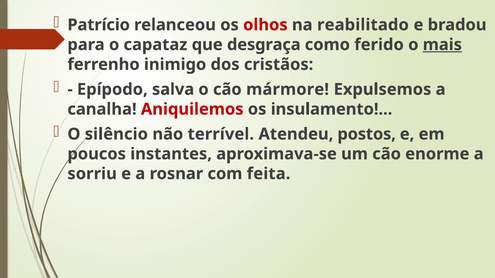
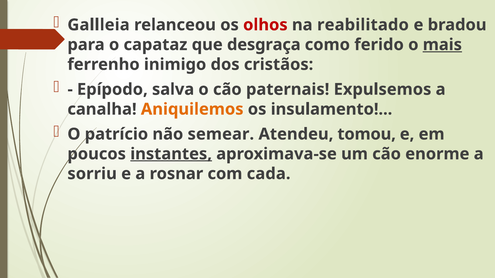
Patrício: Patrício -> Gallleia (99, 25)
mármore: mármore -> paternais (288, 90)
Aniquilemos colour: red -> orange (192, 109)
silêncio: silêncio -> patrício (116, 134)
terrível: terrível -> semear (221, 134)
postos: postos -> tomou (367, 134)
instantes underline: none -> present (171, 154)
feita: feita -> cada (269, 174)
